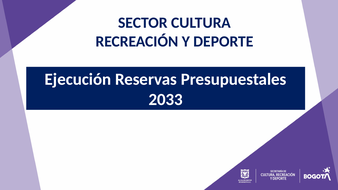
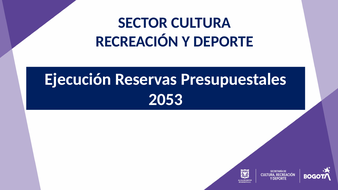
2033: 2033 -> 2053 (166, 100)
